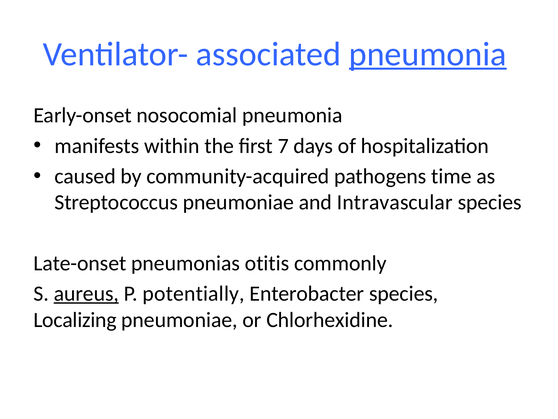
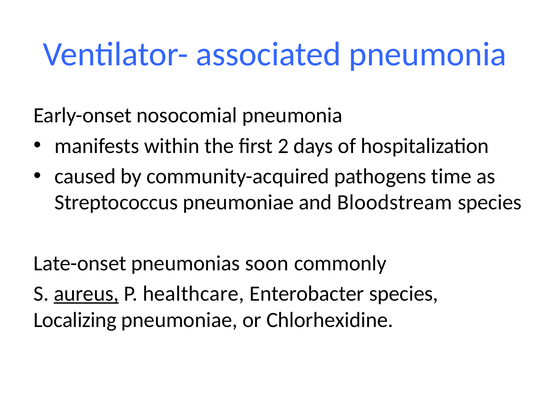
pneumonia underline: present -> none (428, 54)
7: 7 -> 2 (283, 146)
Intravascular: Intravascular -> Bloodstream (395, 202)
otitis: otitis -> soon (267, 263)
potentially: potentially -> healthcare (194, 293)
